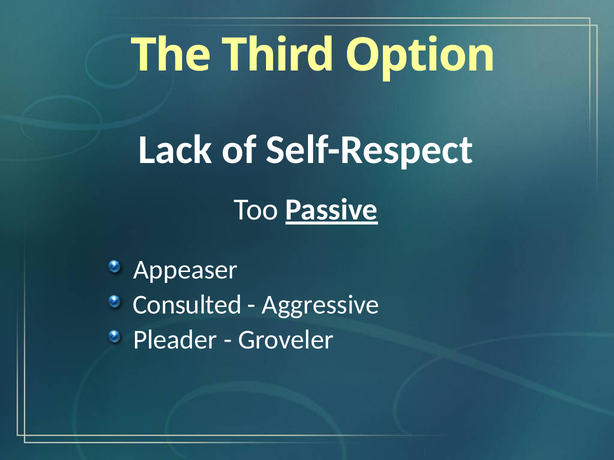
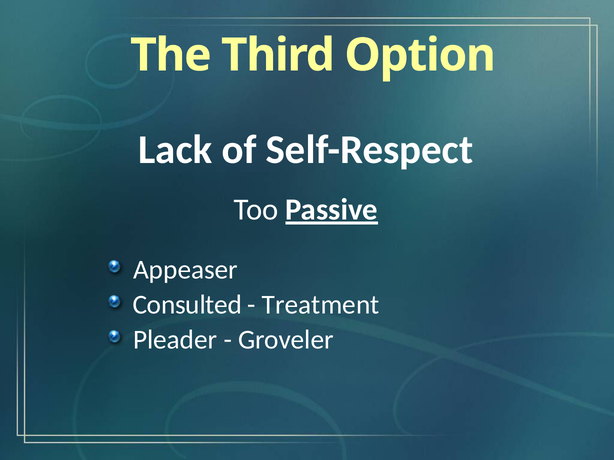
Aggressive: Aggressive -> Treatment (321, 305)
